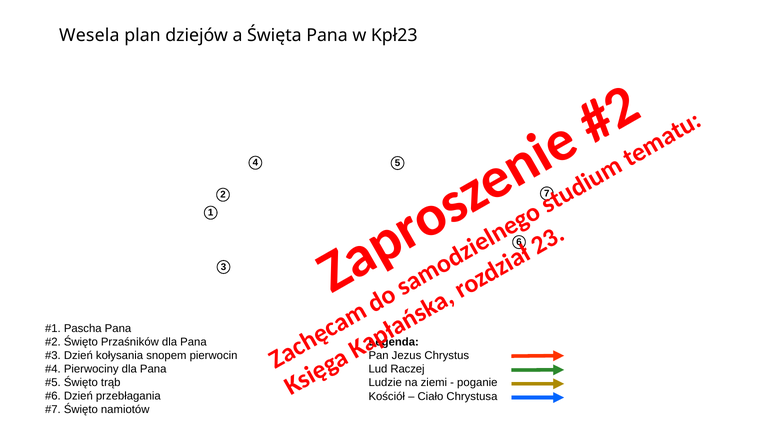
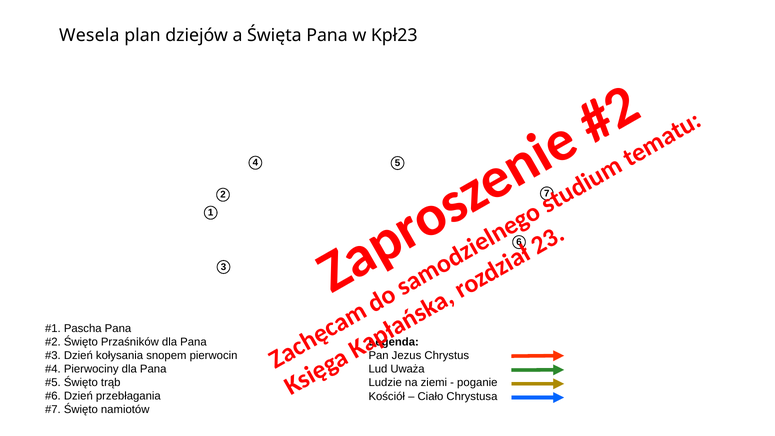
Raczej: Raczej -> Uważa (408, 369)
